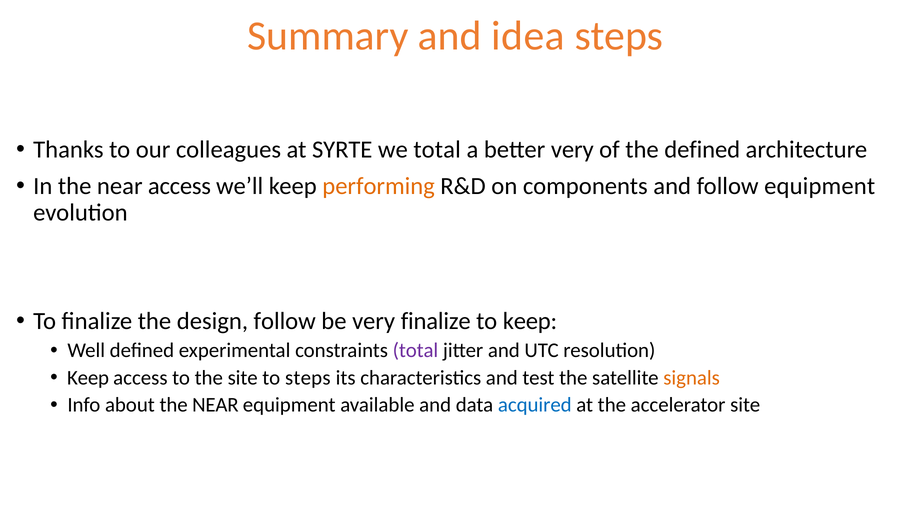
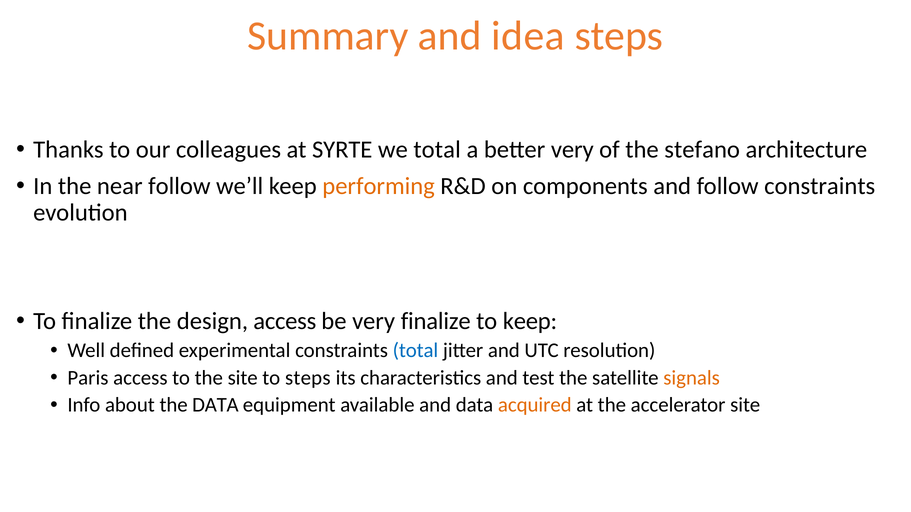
the defined: defined -> stefano (702, 150)
near access: access -> follow (179, 186)
follow equipment: equipment -> constraints (820, 186)
design follow: follow -> access (285, 321)
total colour: purple -> blue (415, 351)
Keep: Keep -> Paris (88, 378)
about the NEAR: NEAR -> DATA (215, 405)
acquired colour: blue -> orange (535, 405)
